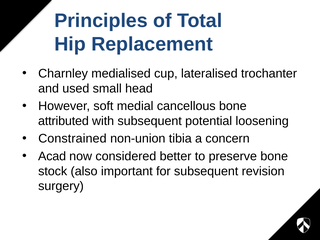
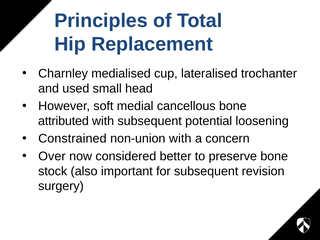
non-union tibia: tibia -> with (180, 139)
Acad: Acad -> Over (52, 156)
